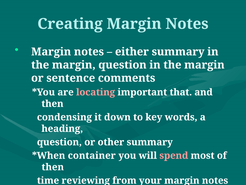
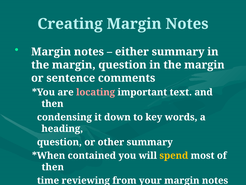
that: that -> text (181, 92)
container: container -> contained (92, 155)
spend colour: pink -> yellow (174, 155)
